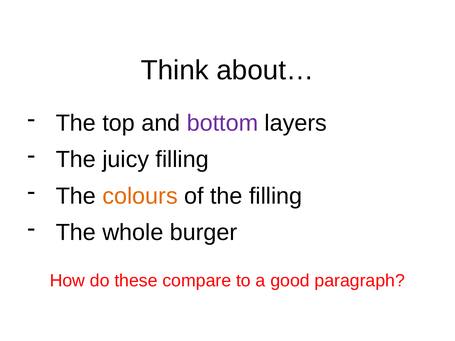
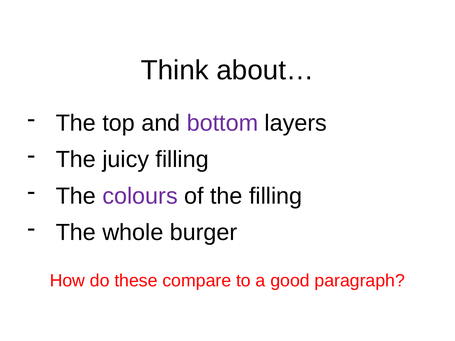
colours colour: orange -> purple (140, 196)
